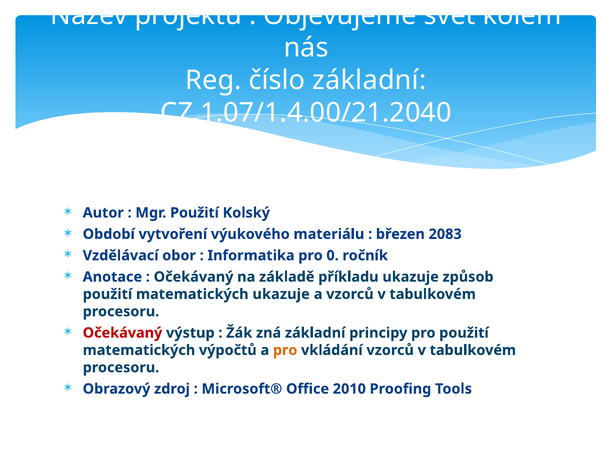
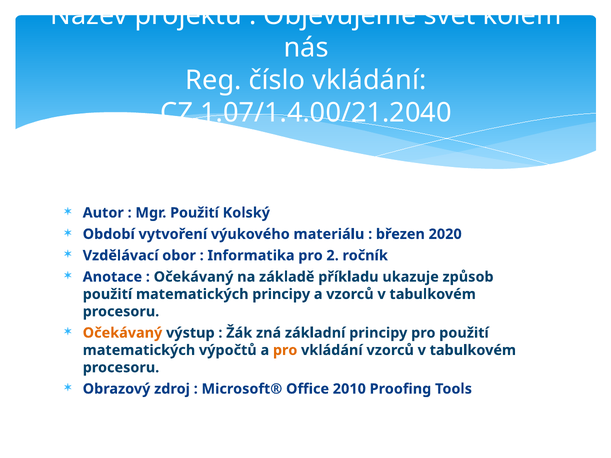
číslo základní: základní -> vkládání (369, 80)
2083: 2083 -> 2020 (445, 234)
0: 0 -> 2 (333, 256)
matematických ukazuje: ukazuje -> principy (281, 294)
Očekávaný colour: red -> orange (123, 333)
